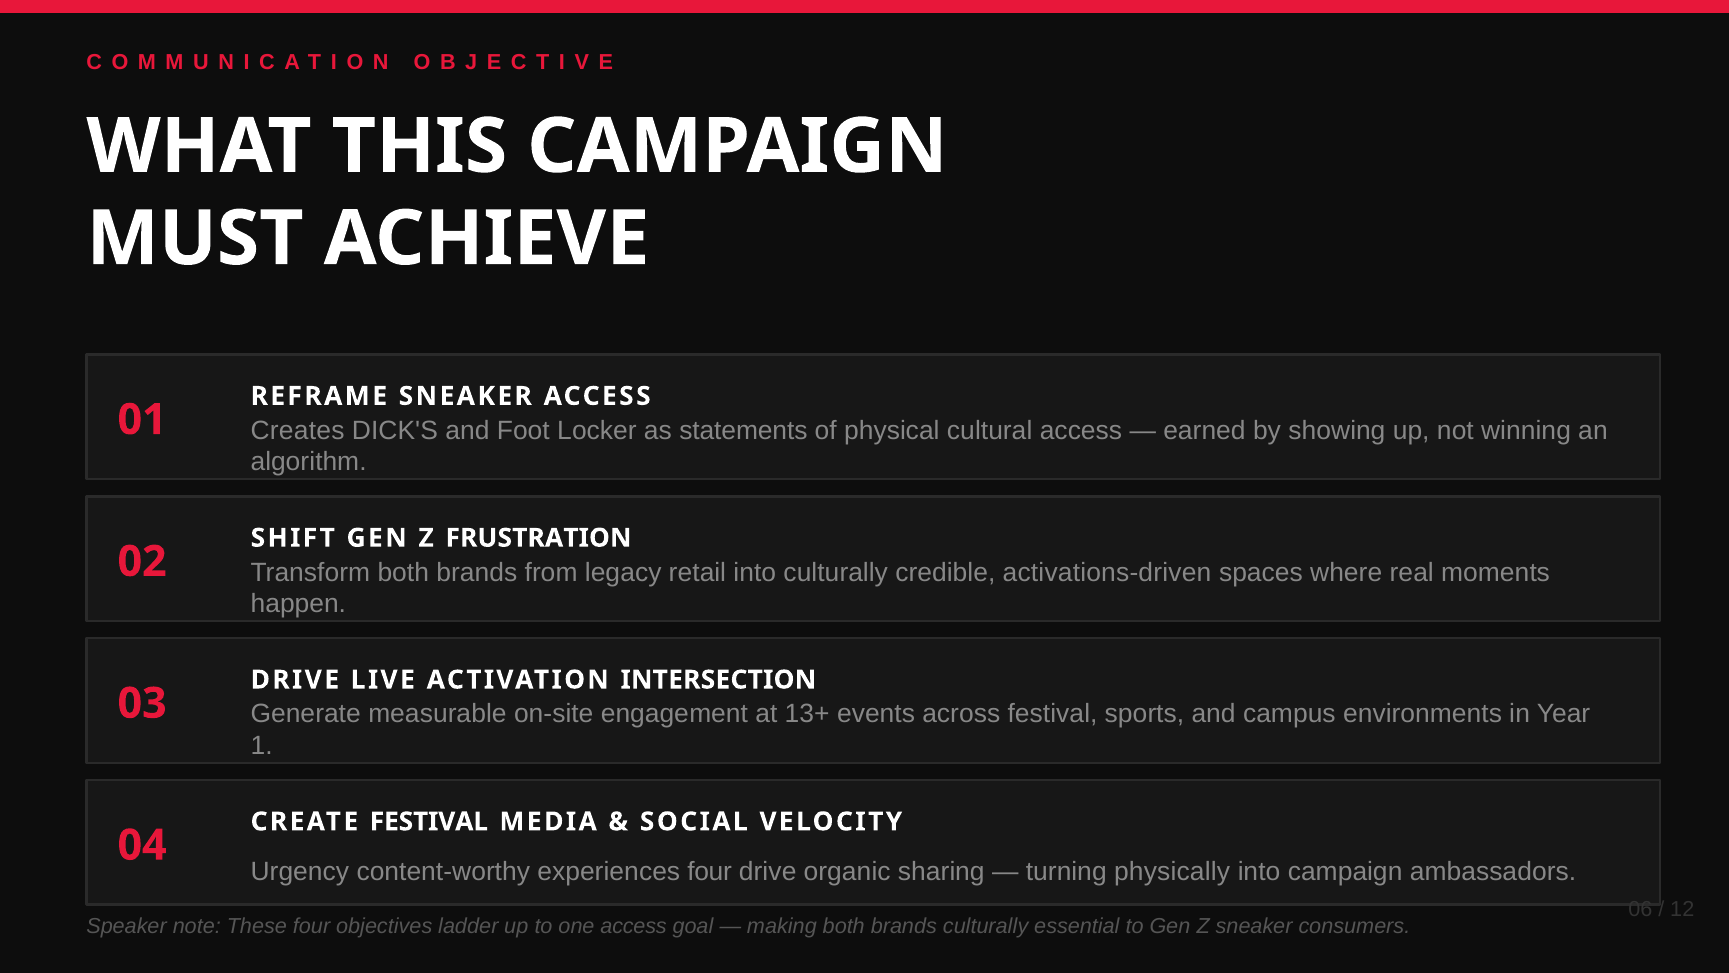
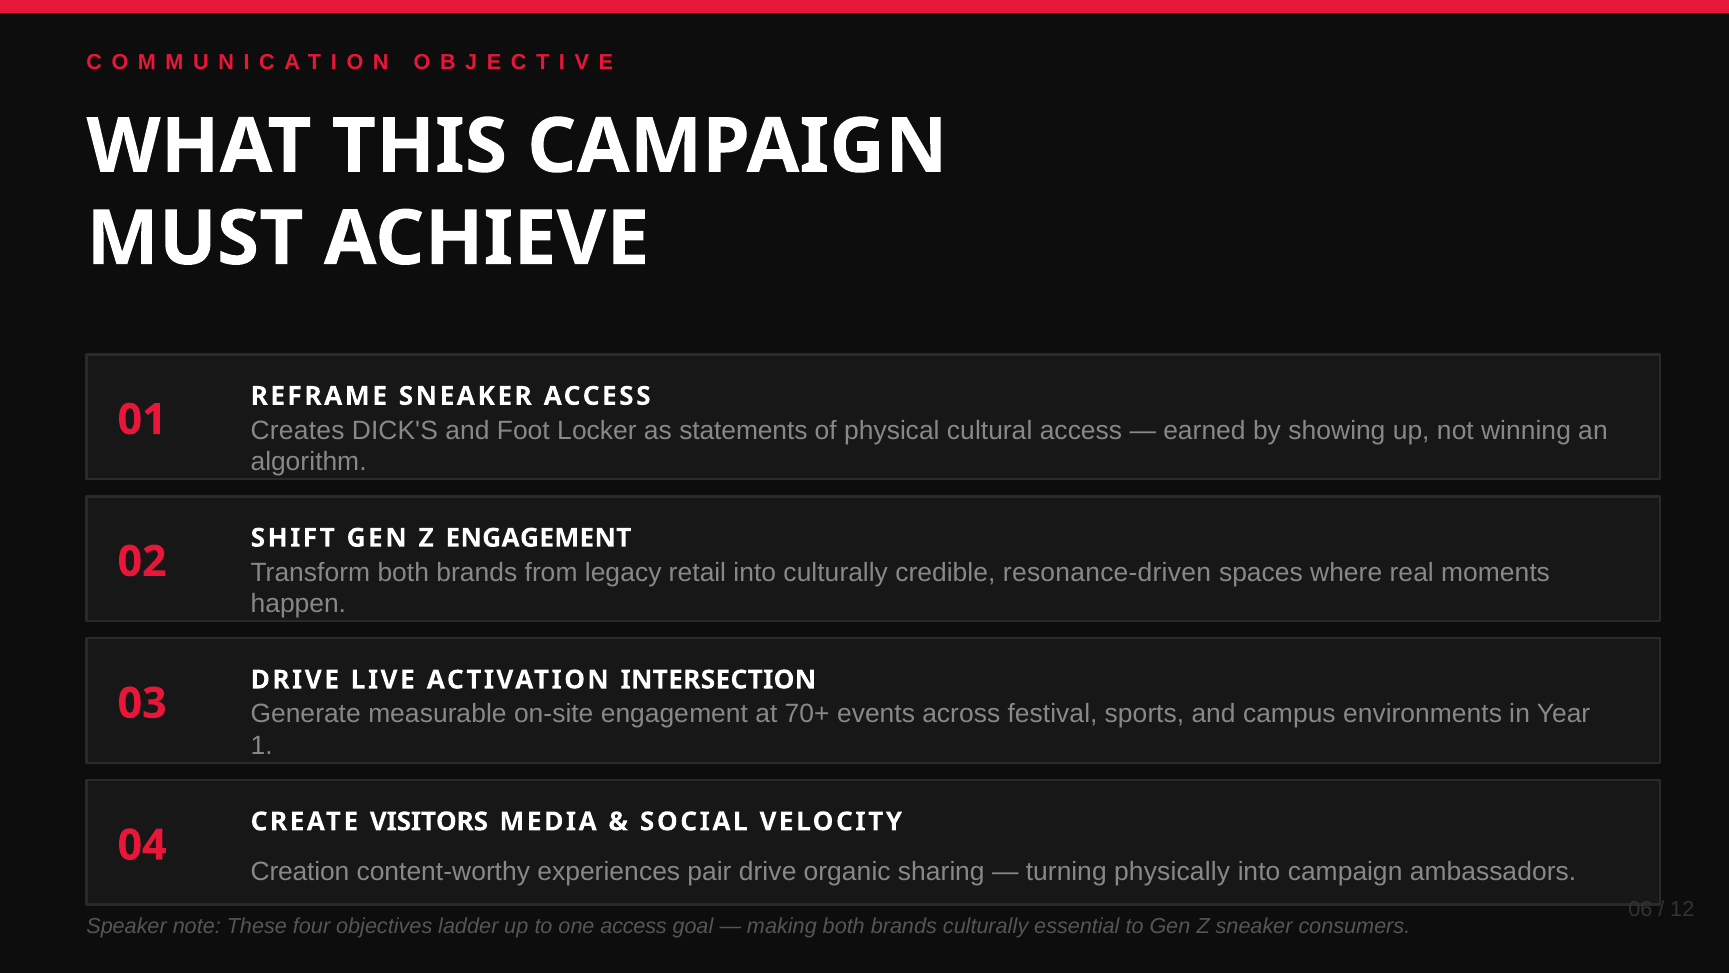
Z FRUSTRATION: FRUSTRATION -> ENGAGEMENT (538, 538)
activations-driven: activations-driven -> resonance-driven (1107, 572)
13+: 13+ -> 70+ (807, 714)
CREATE FESTIVAL: FESTIVAL -> VISITORS (429, 821)
Urgency: Urgency -> Creation (300, 871)
experiences four: four -> pair (709, 871)
